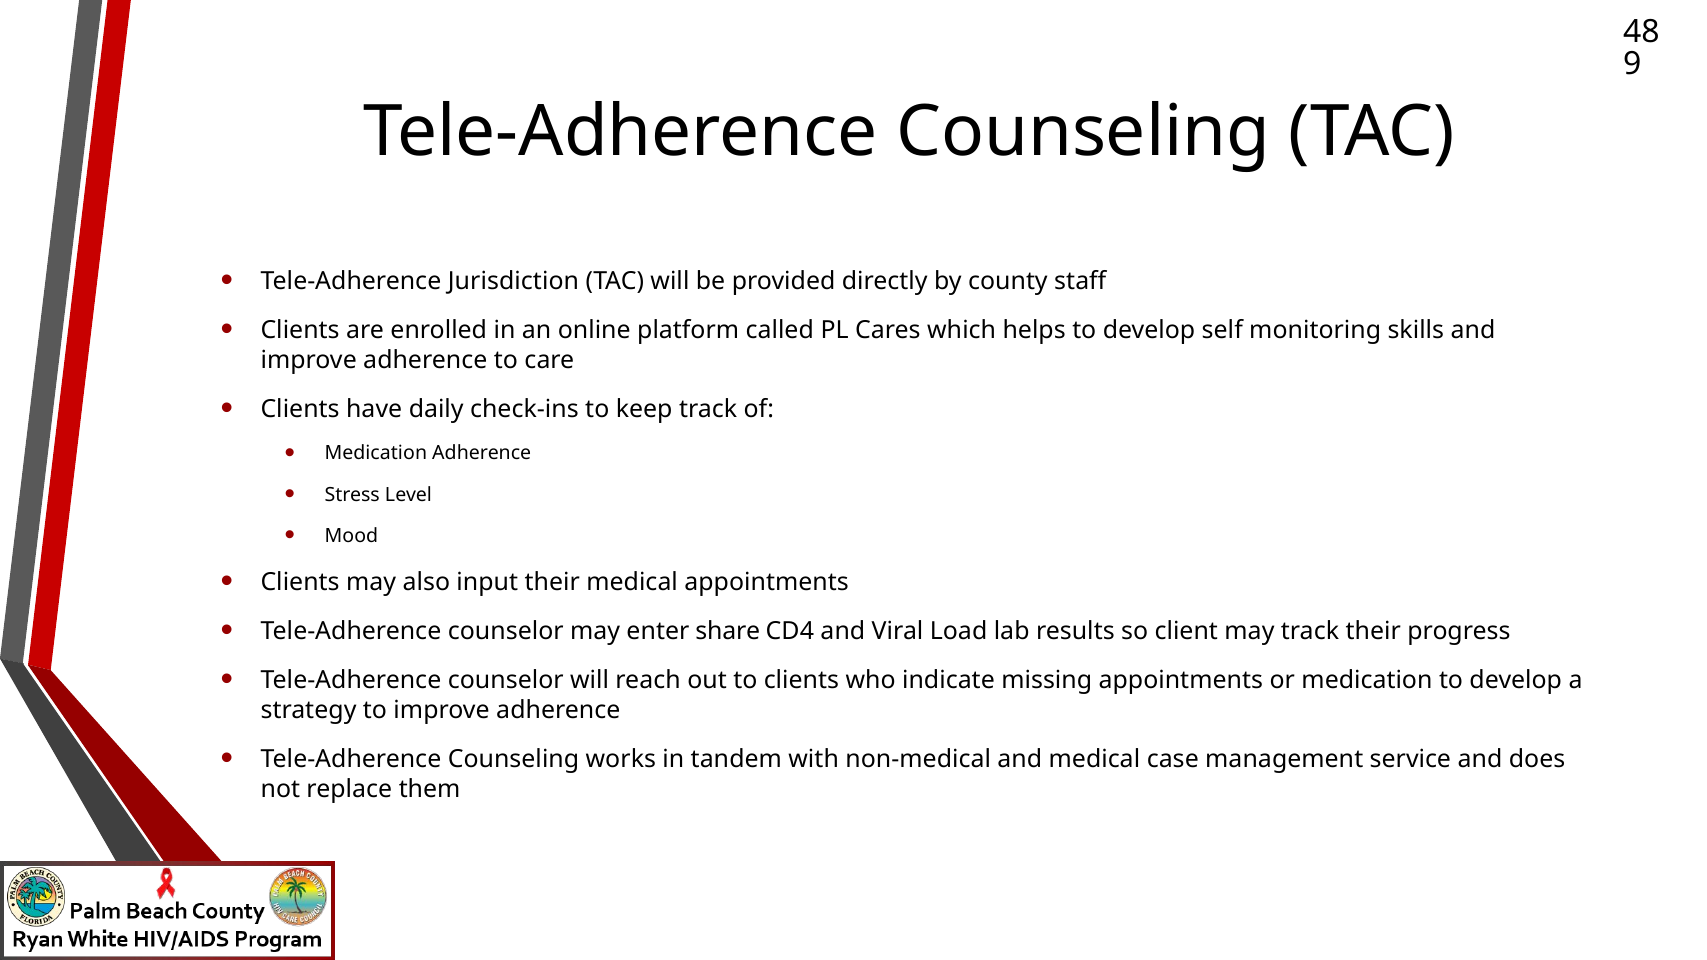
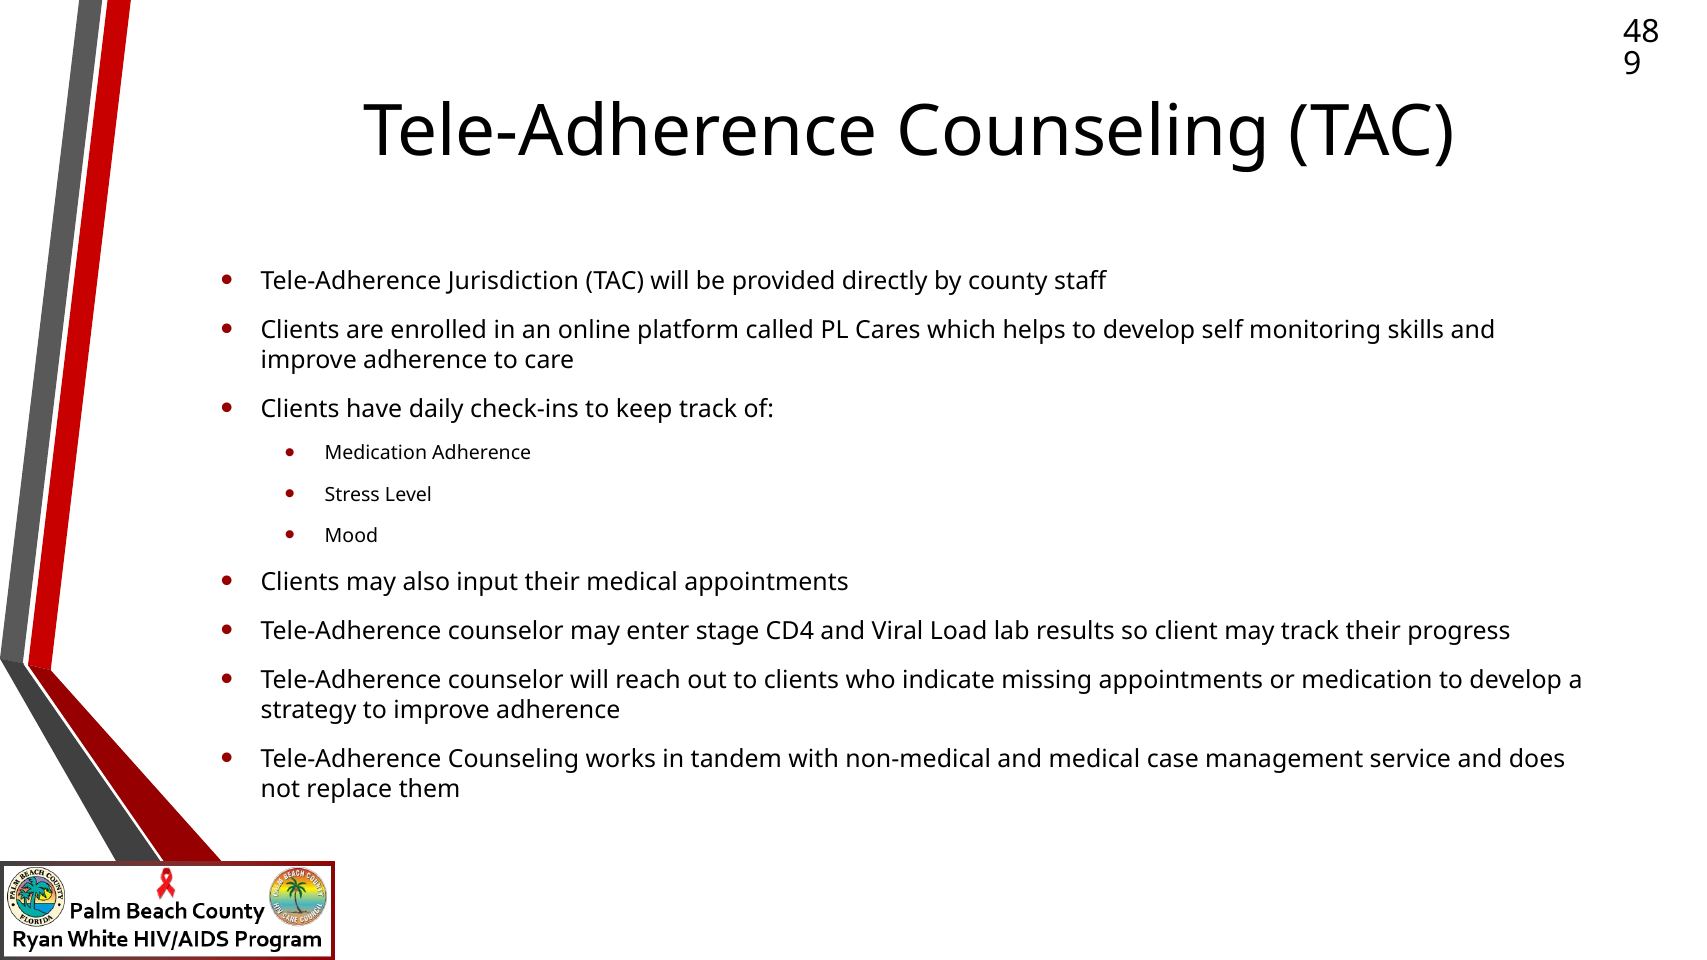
share: share -> stage (728, 631)
